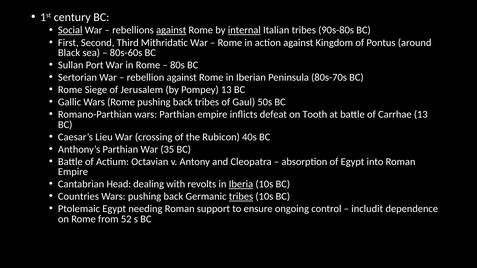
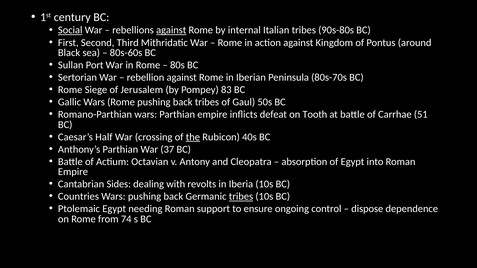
internal underline: present -> none (244, 30)
Pompey 13: 13 -> 83 (226, 90)
Carrhae 13: 13 -> 51 (421, 115)
Lieu: Lieu -> Half (104, 137)
the underline: none -> present (193, 137)
35: 35 -> 37 (167, 149)
Head: Head -> Sides (119, 184)
Iberia underline: present -> none (241, 184)
includit: includit -> dispose (367, 209)
52: 52 -> 74 (126, 219)
